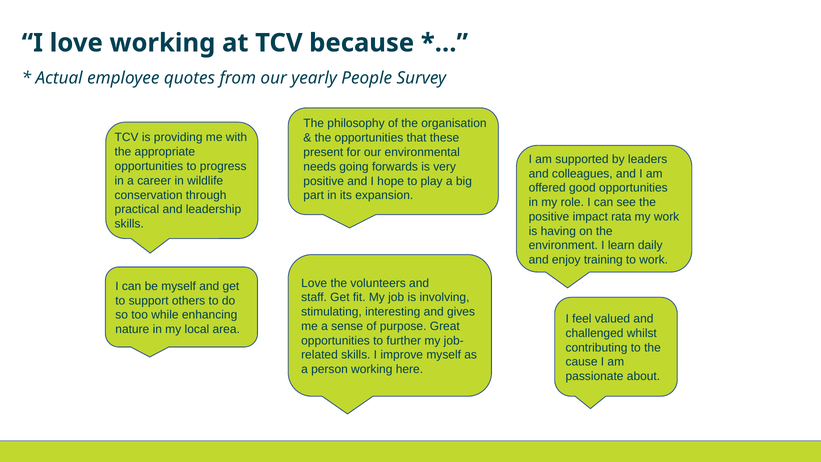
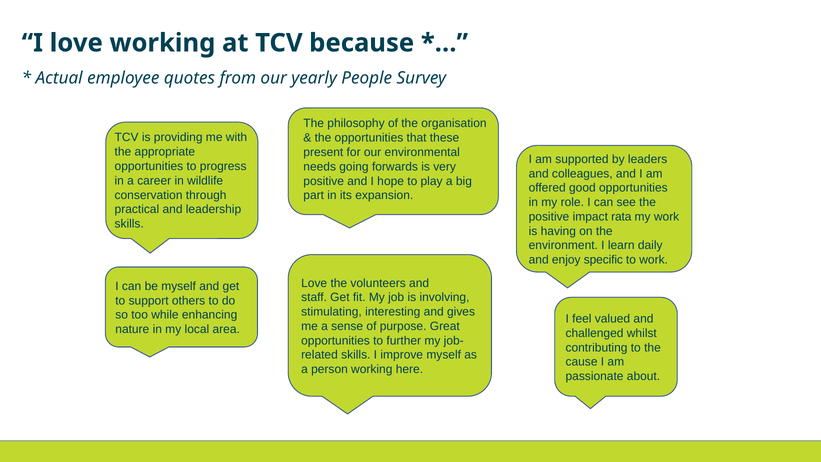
training: training -> specific (603, 260)
